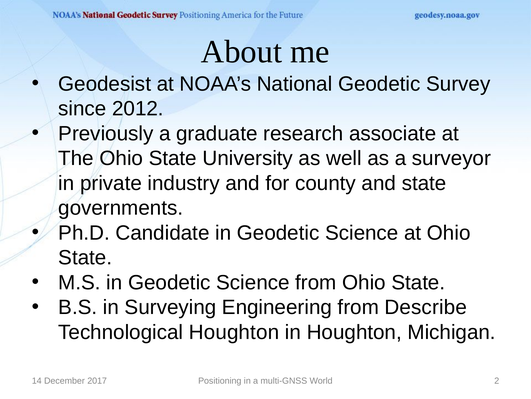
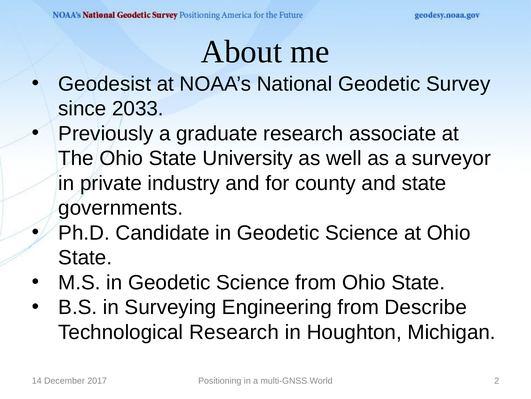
2012: 2012 -> 2033 (138, 108)
Technological Houghton: Houghton -> Research (234, 332)
